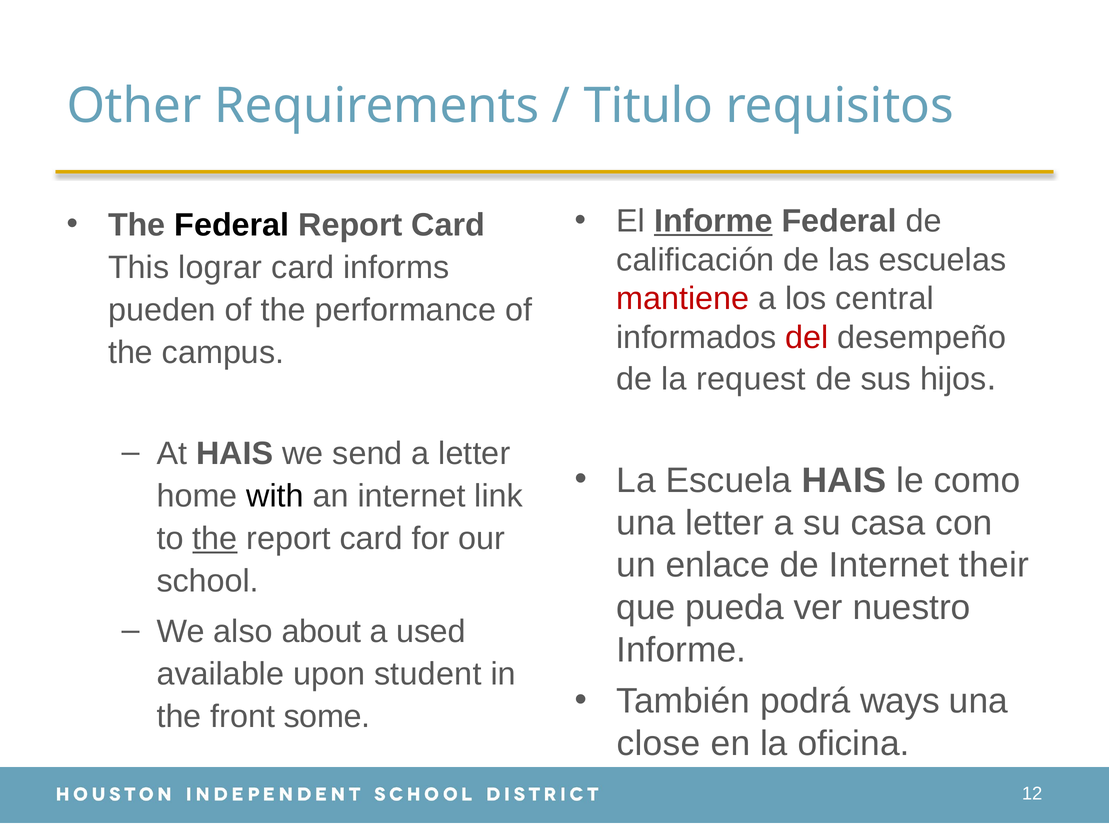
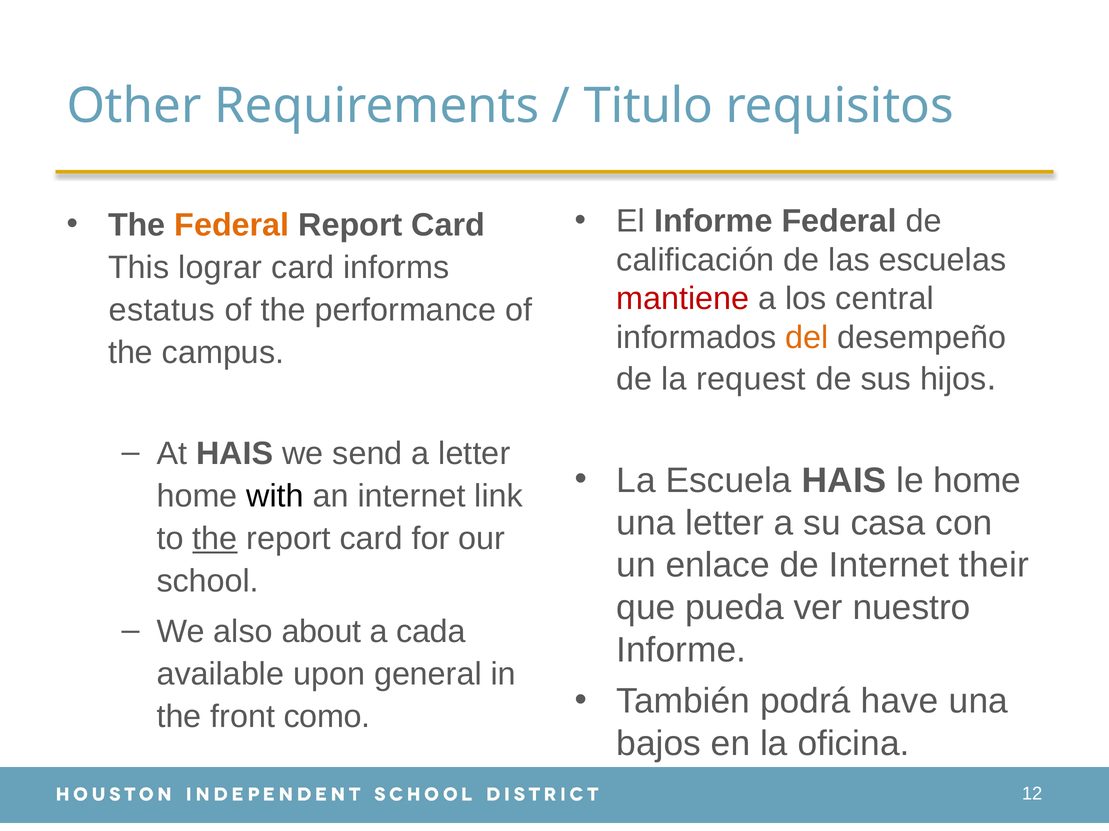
Informe underline: present -> none (713, 221)
Federal colour: black -> orange (232, 225)
pueden: pueden -> estatus (162, 310)
del colour: red -> orange (807, 338)
le como: como -> home (977, 481)
used: used -> cada (431, 632)
student: student -> general (428, 675)
ways: ways -> have (900, 702)
some: some -> como (327, 717)
close: close -> bajos (659, 744)
